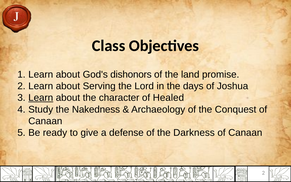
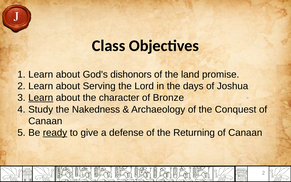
Healed: Healed -> Bronze (168, 98)
ready underline: none -> present (55, 133)
Darkness: Darkness -> Returning (194, 133)
